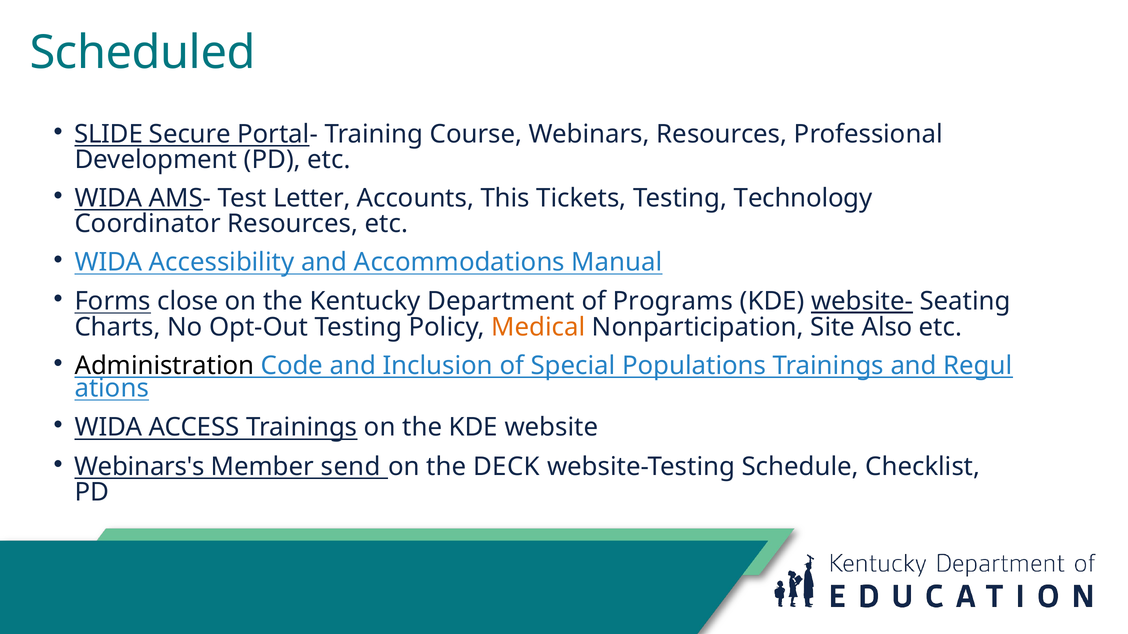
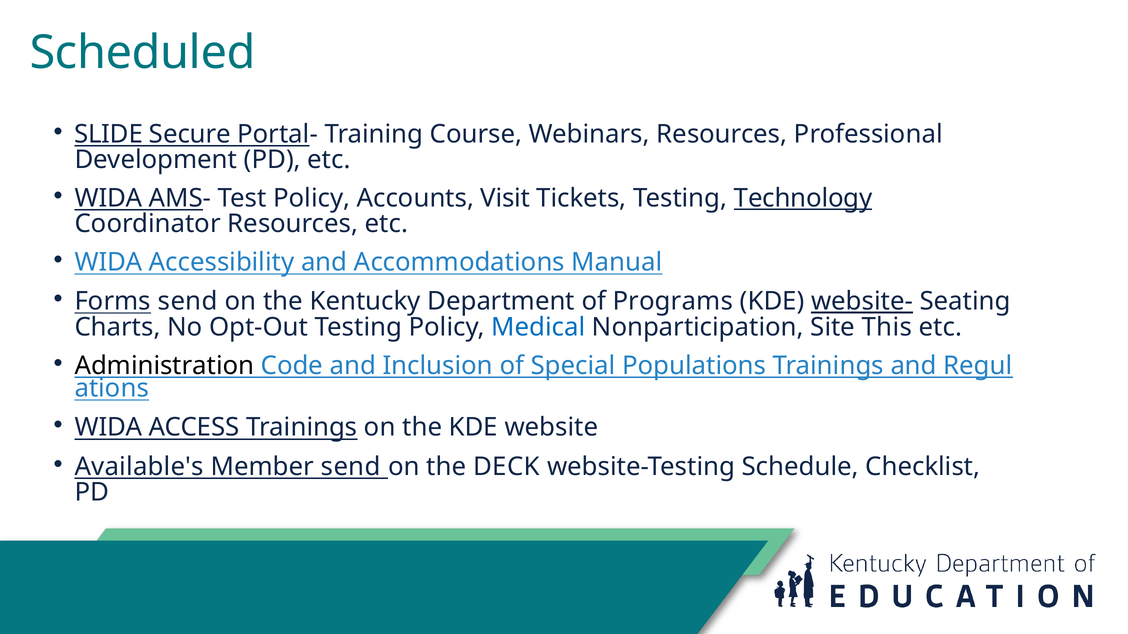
Test Letter: Letter -> Policy (312, 198)
This: This -> Visit (505, 198)
Technology underline: none -> present (803, 198)
Forms close: close -> send (188, 302)
Medical colour: orange -> blue (538, 327)
Also: Also -> This (887, 327)
Webinars's: Webinars's -> Available's (139, 467)
